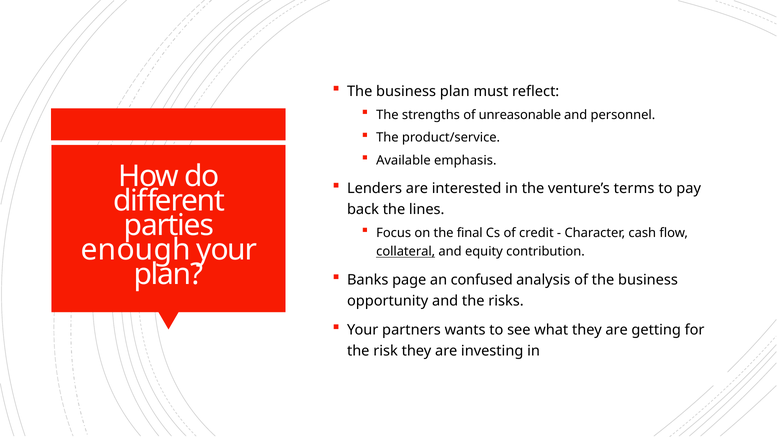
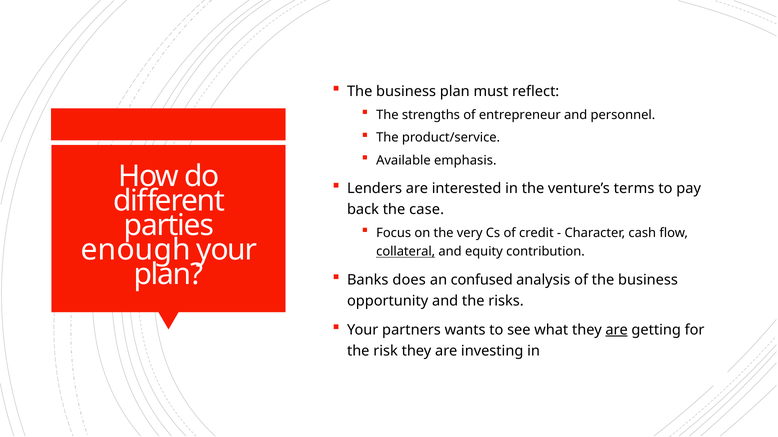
unreasonable: unreasonable -> entrepreneur (520, 115)
lines: lines -> case (427, 210)
final: final -> very (470, 233)
page: page -> does (409, 280)
are underline: none -> present (617, 330)
